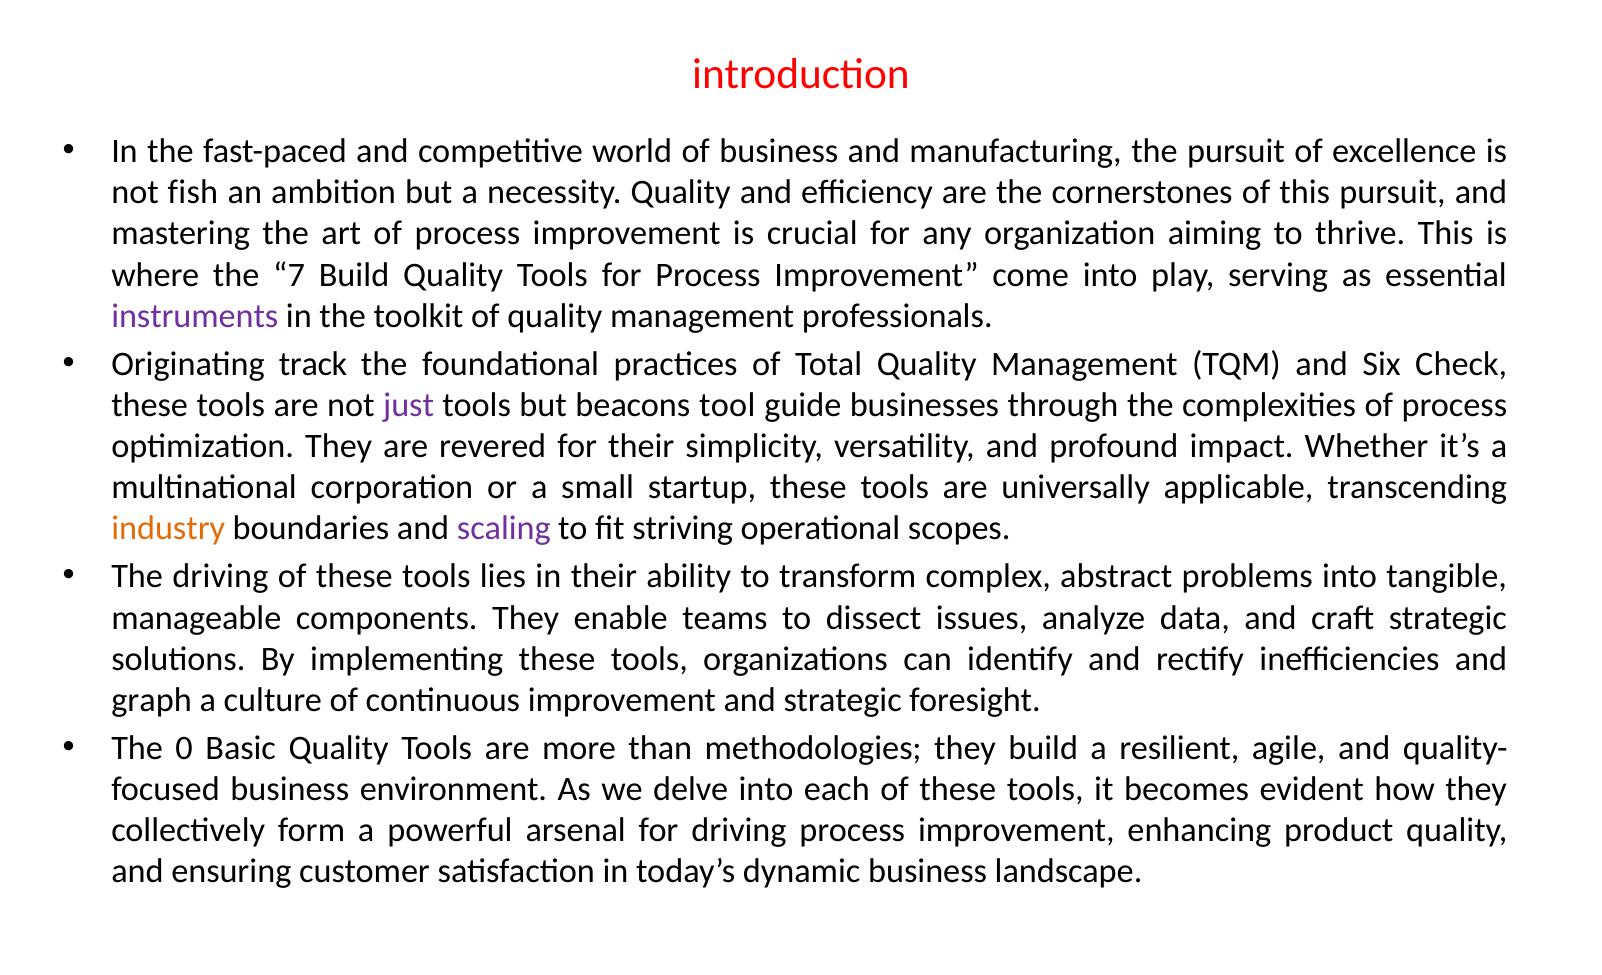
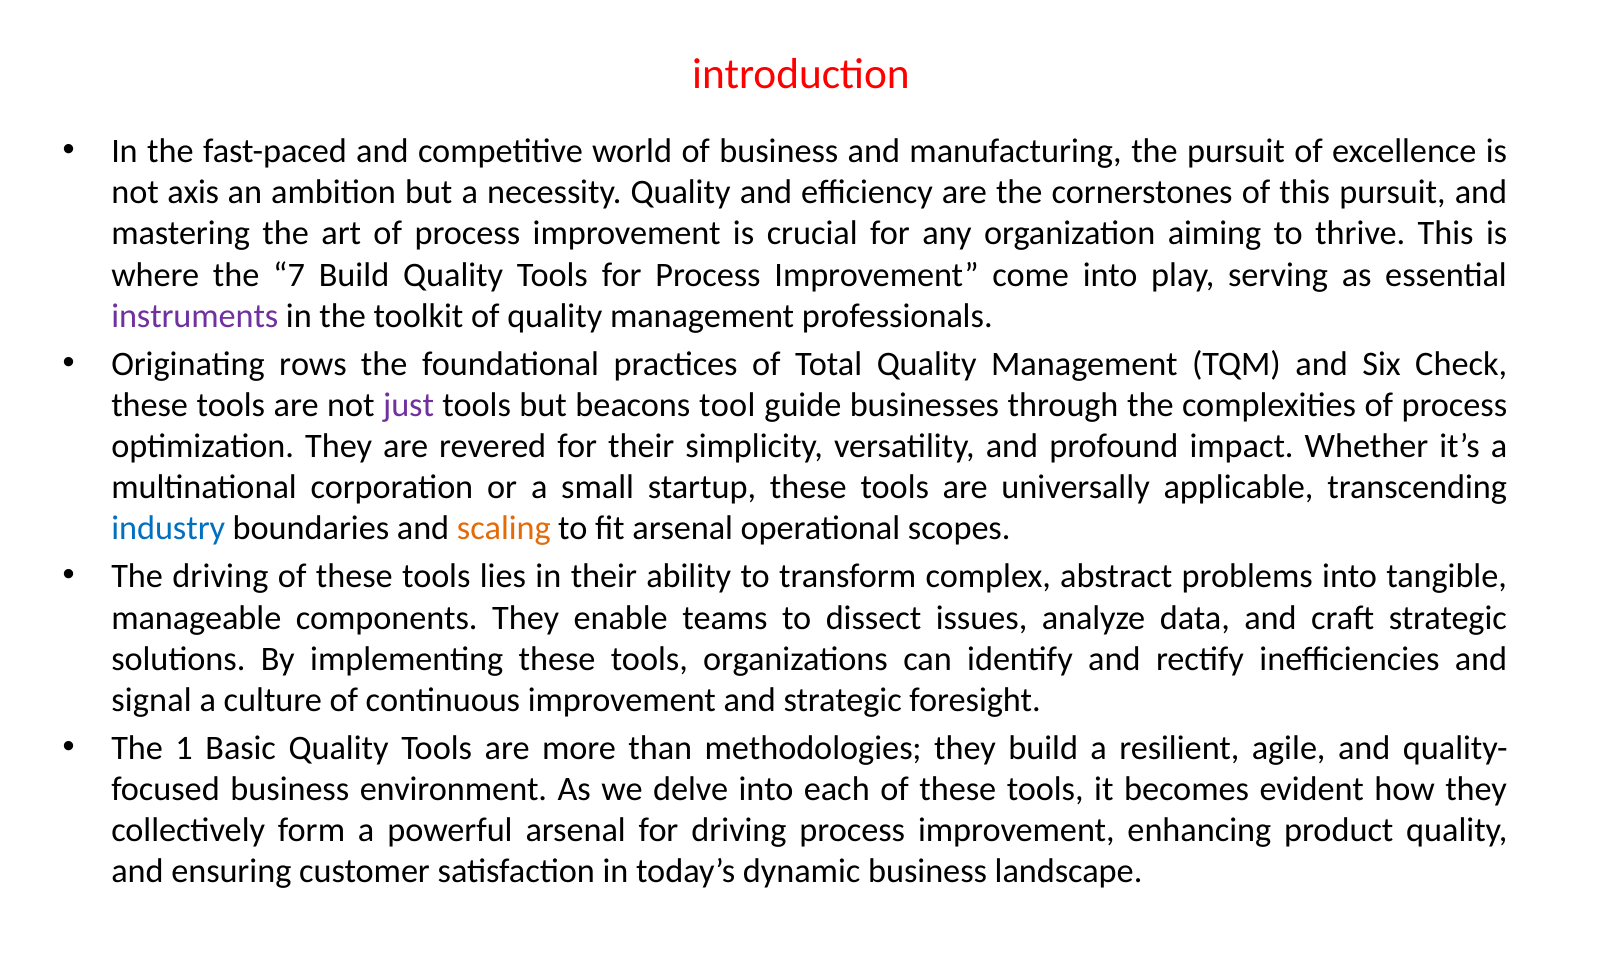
fish: fish -> axis (193, 192)
track: track -> rows (313, 364)
industry colour: orange -> blue (168, 528)
scaling colour: purple -> orange (504, 528)
fit striving: striving -> arsenal (683, 528)
graph: graph -> signal (152, 700)
0: 0 -> 1 (184, 748)
